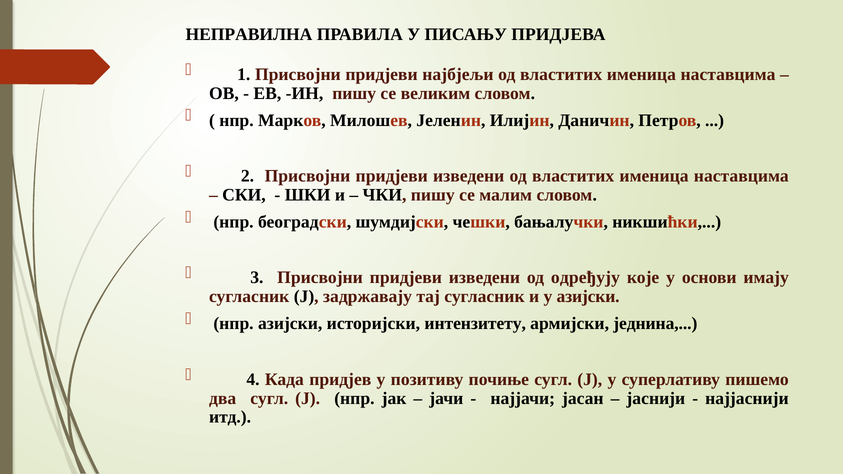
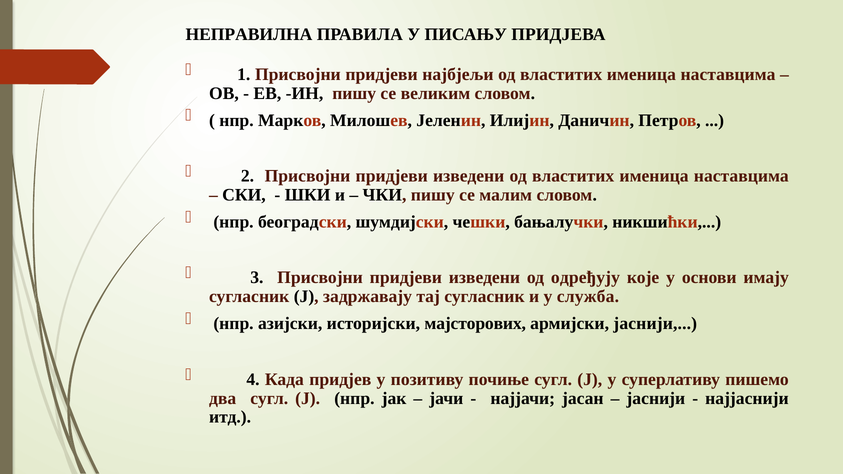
у азијски: азијски -> служба (588, 297)
интензитету: интензитету -> мајсторових (475, 324)
армијски једнина: једнина -> јаснији (655, 324)
